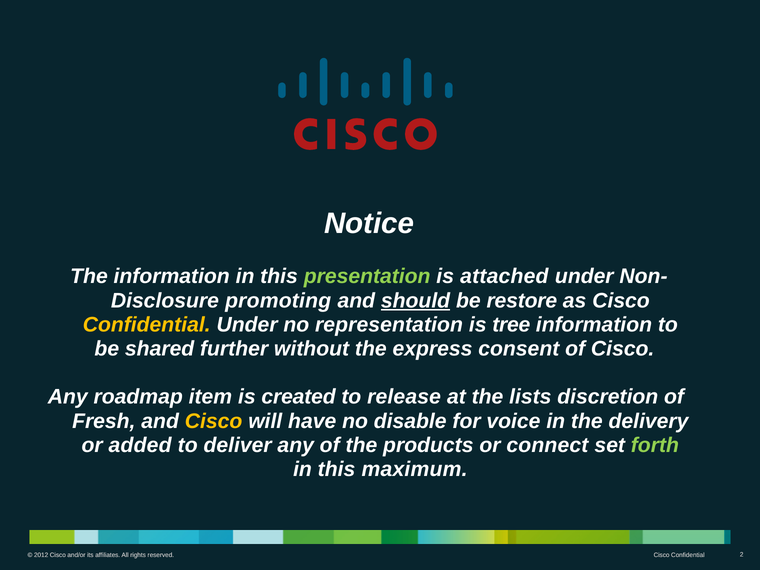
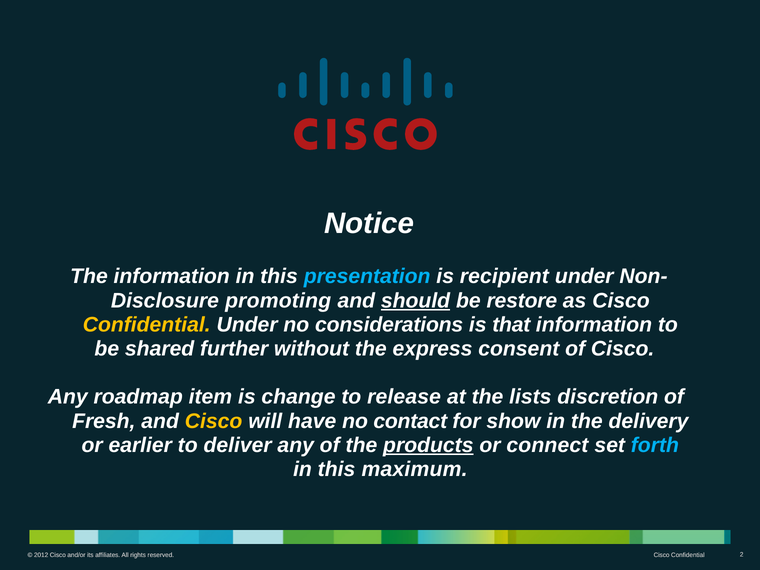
presentation colour: light green -> light blue (367, 276)
attached: attached -> recipient (504, 276)
representation: representation -> considerations (389, 325)
tree: tree -> that (511, 325)
created: created -> change (299, 397)
disable: disable -> contact (410, 421)
voice: voice -> show (513, 421)
added: added -> earlier (140, 445)
products underline: none -> present (428, 445)
forth colour: light green -> light blue (655, 445)
